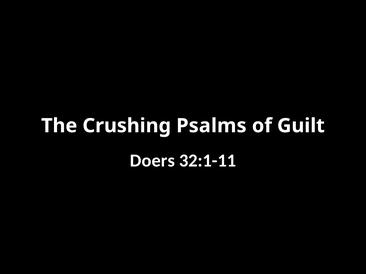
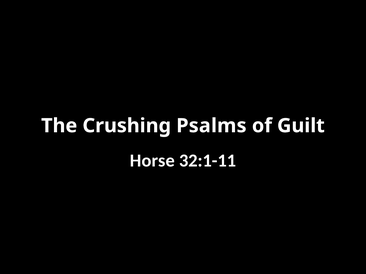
Doers: Doers -> Horse (152, 161)
